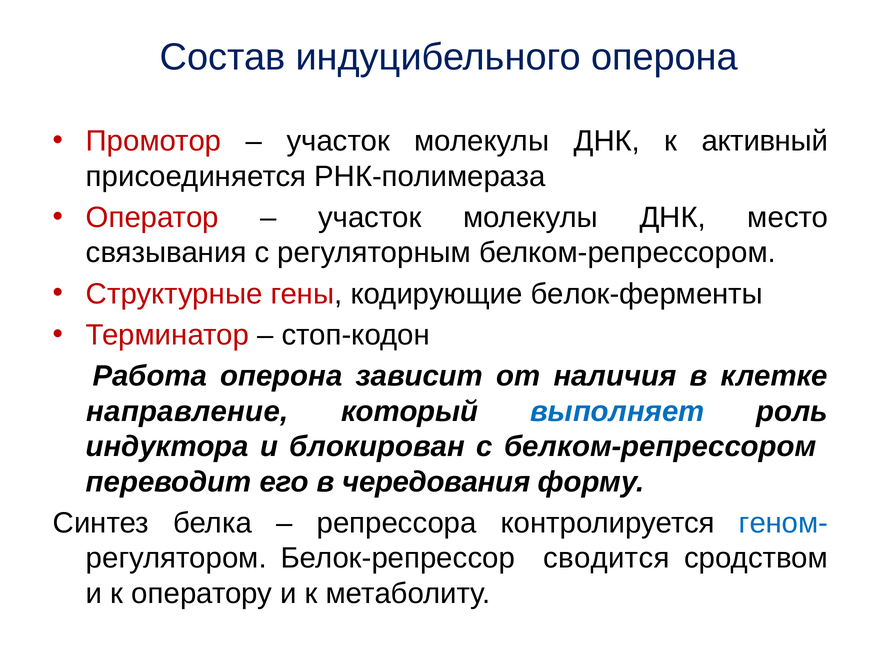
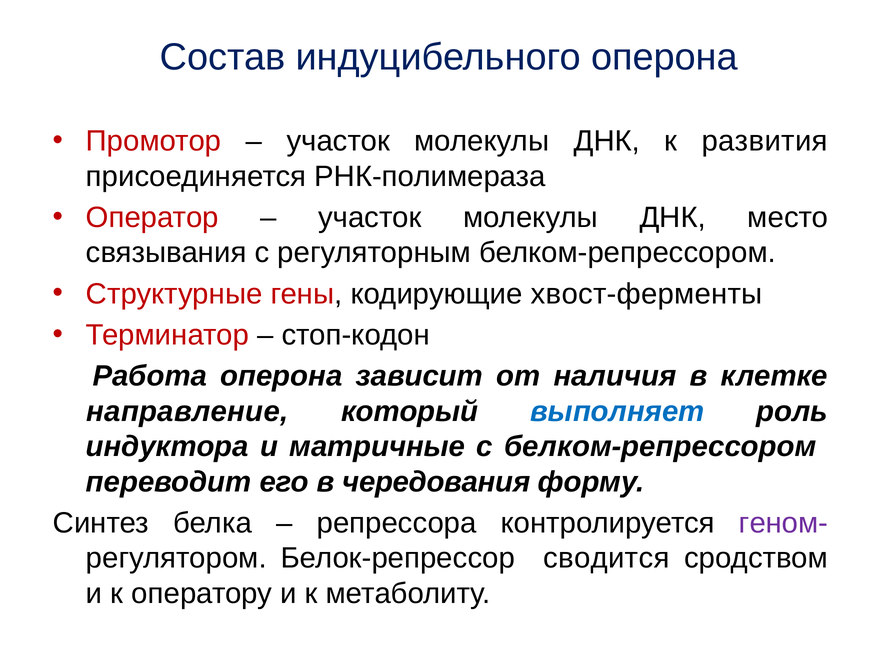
активный: активный -> развития (765, 141)
белок-ферменты: белок-ферменты -> хвост-ферменты (647, 294)
блокирован: блокирован -> матричные (377, 446)
геном- colour: blue -> purple (783, 523)
